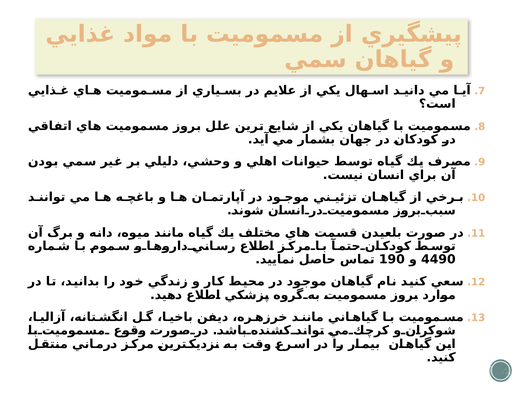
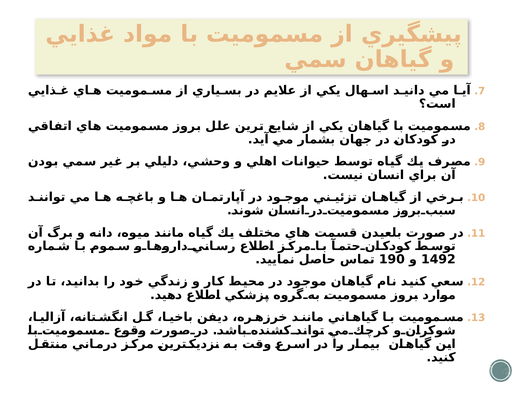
4490: 4490 -> 1492 (438, 259)
